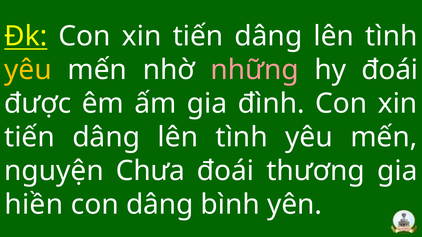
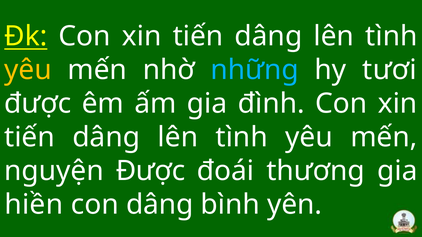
những colour: pink -> light blue (255, 70)
hy đoái: đoái -> tươi (390, 70)
nguyện Chưa: Chưa -> Được (150, 171)
